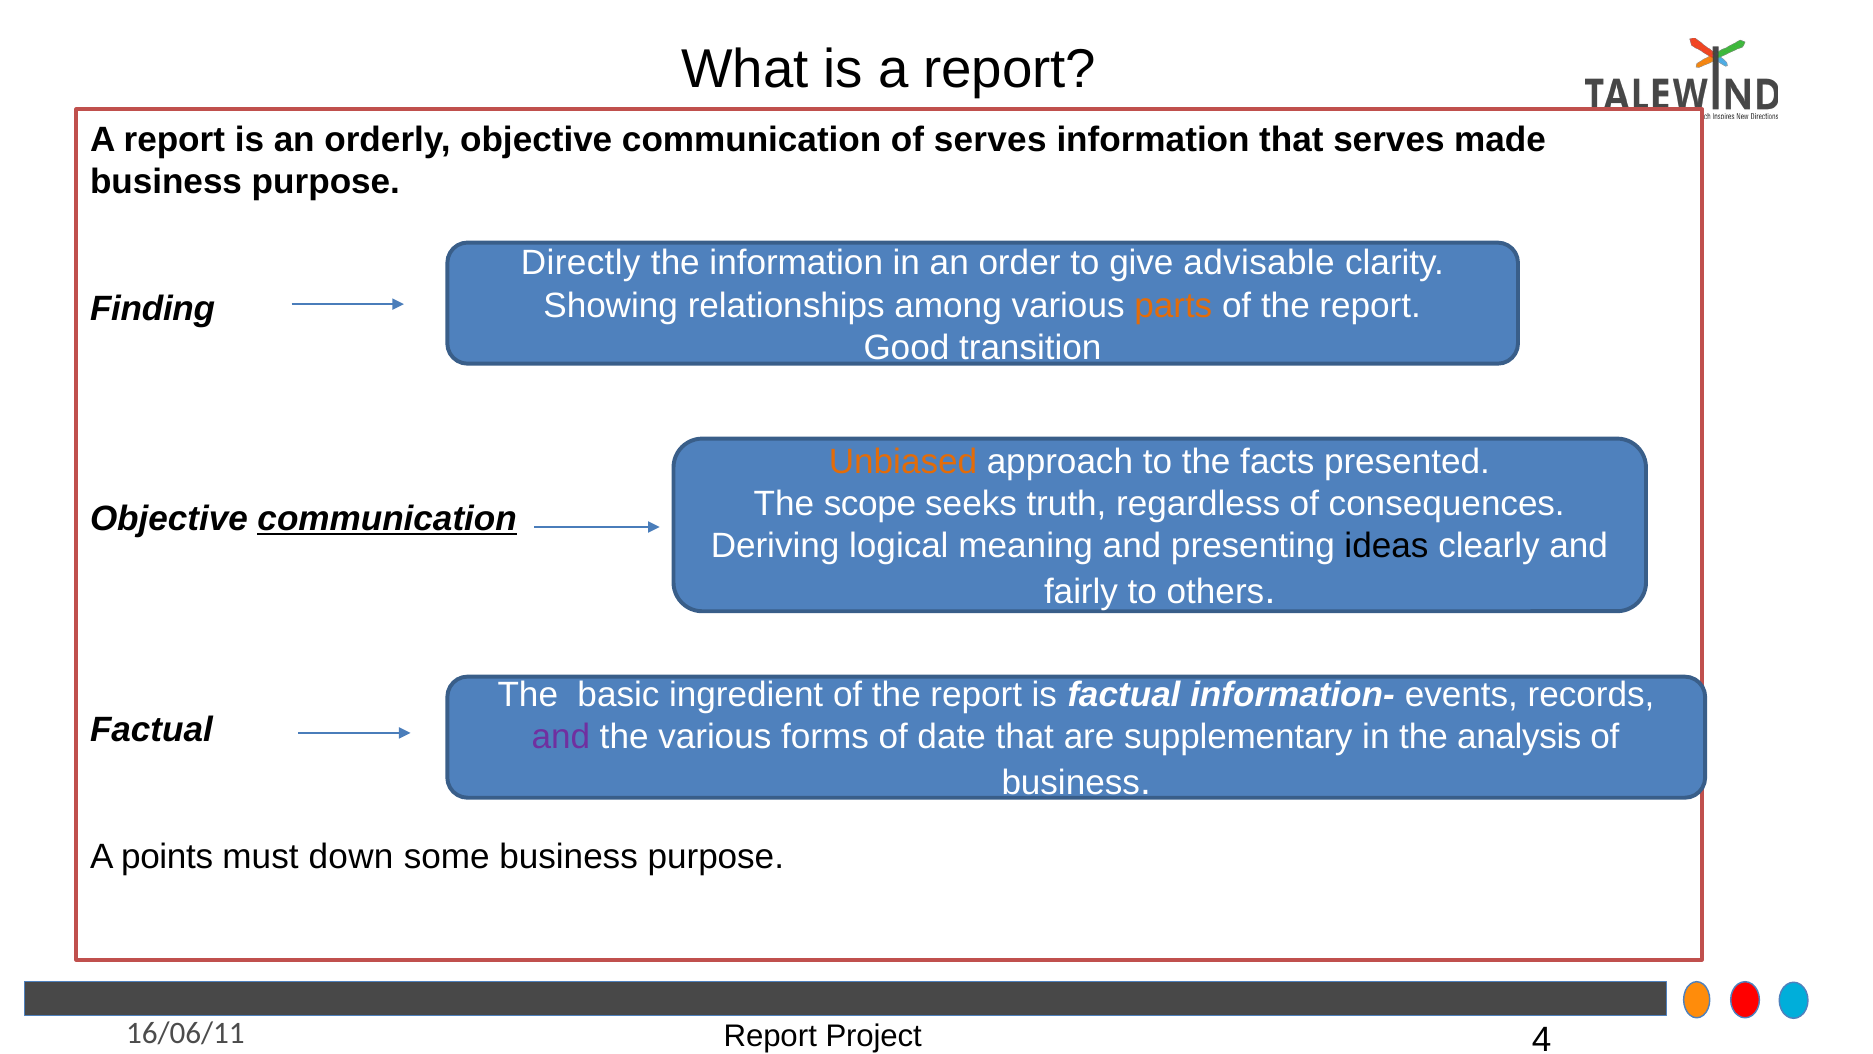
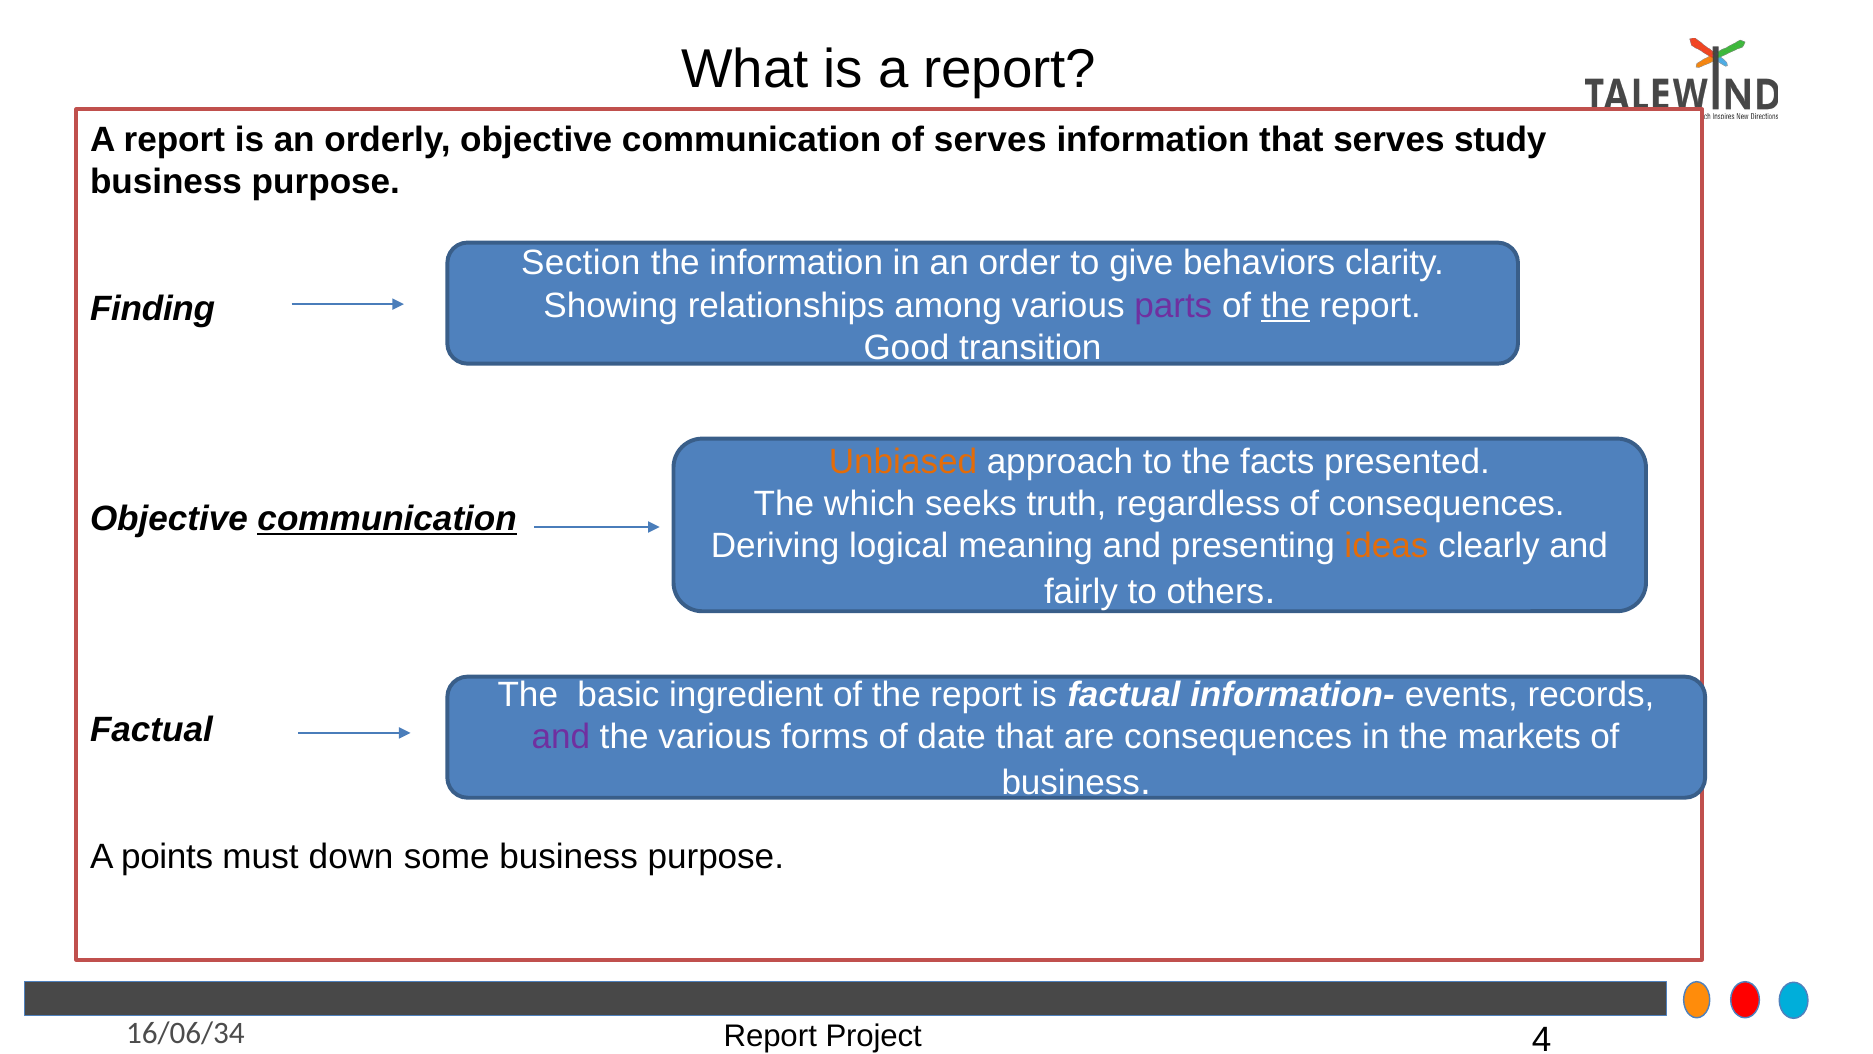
made: made -> study (1500, 140)
Directly: Directly -> Section (581, 263)
advisable: advisable -> behaviors (1259, 263)
parts colour: orange -> purple (1173, 305)
the underline: none -> present (1285, 305)
scope: scope -> which (870, 504)
ideas colour: black -> orange (1386, 546)
are supplementary: supplementary -> consequences (1238, 737)
analysis: analysis -> markets (1519, 737)
16/06/11: 16/06/11 -> 16/06/34 (185, 1032)
